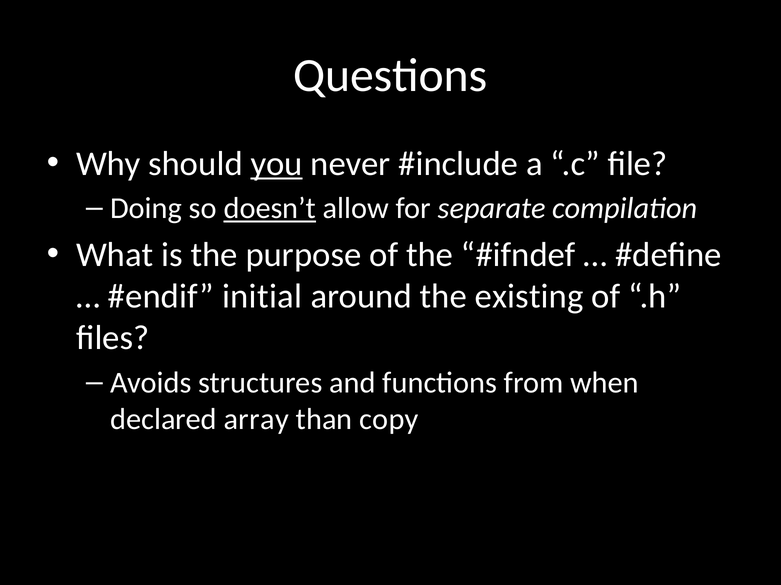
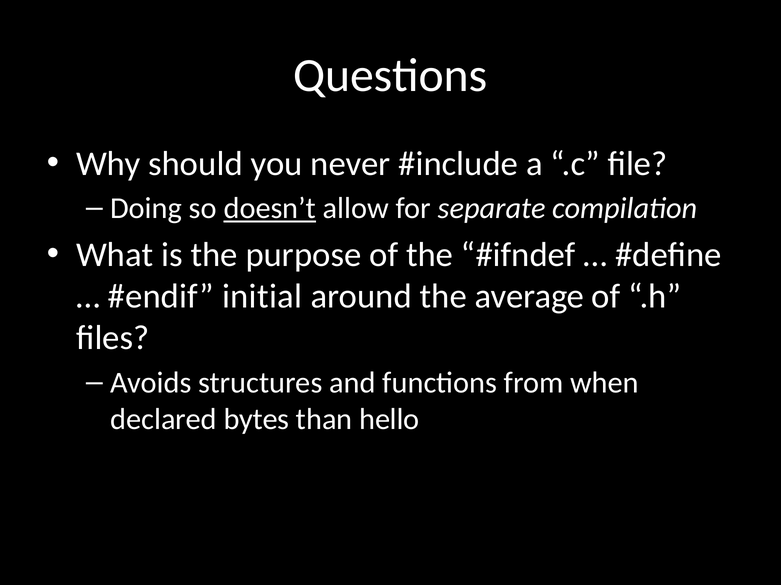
you underline: present -> none (277, 164)
existing: existing -> average (529, 297)
array: array -> bytes (256, 420)
copy: copy -> hello (389, 420)
